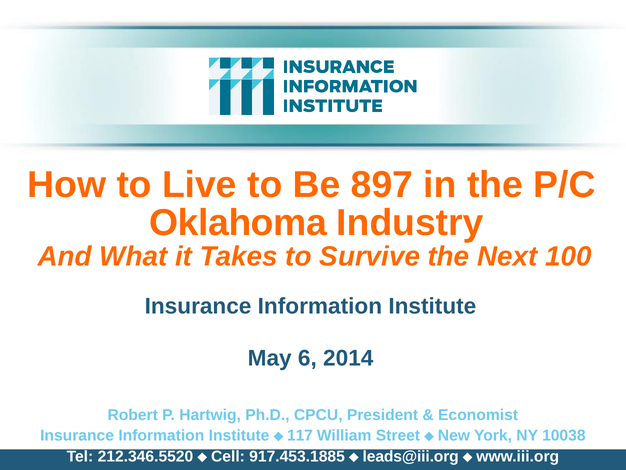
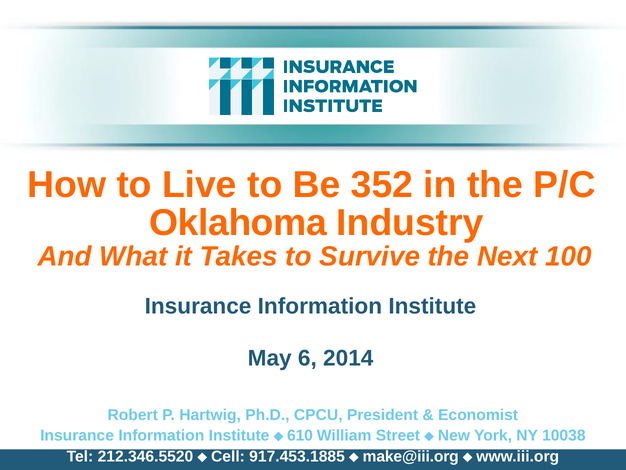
897: 897 -> 352 (382, 184)
117: 117 -> 610 (300, 435)
leads@iii.org: leads@iii.org -> make@iii.org (411, 456)
